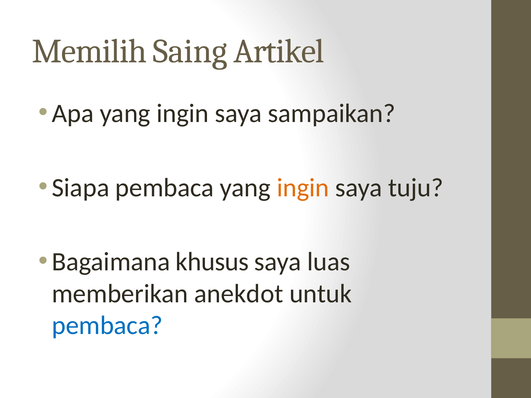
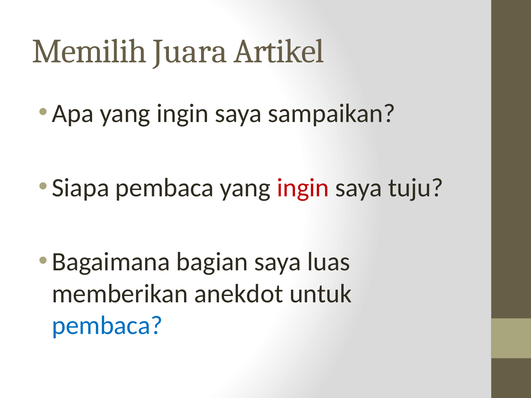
Saing: Saing -> Juara (190, 51)
ingin colour: orange -> red (303, 188)
khusus: khusus -> bagian (212, 262)
